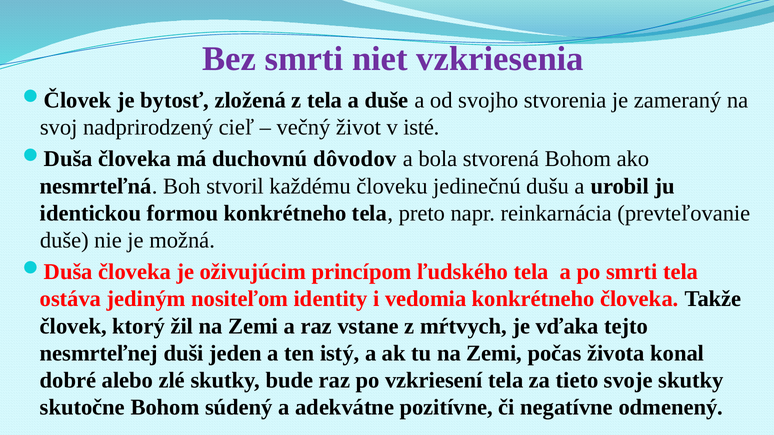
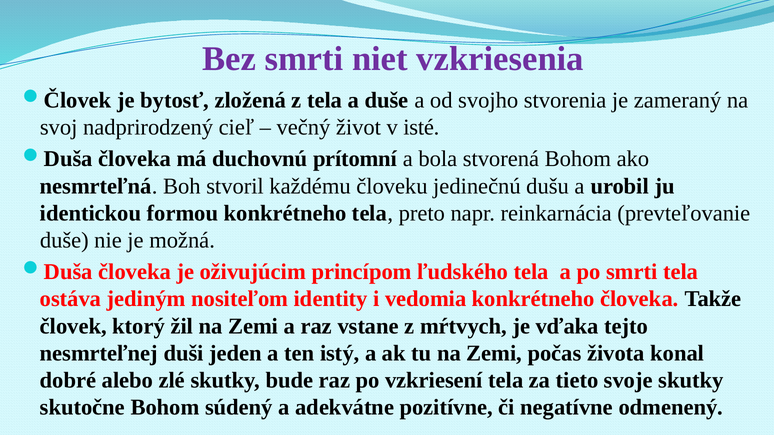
dôvodov: dôvodov -> prítomní (355, 159)
